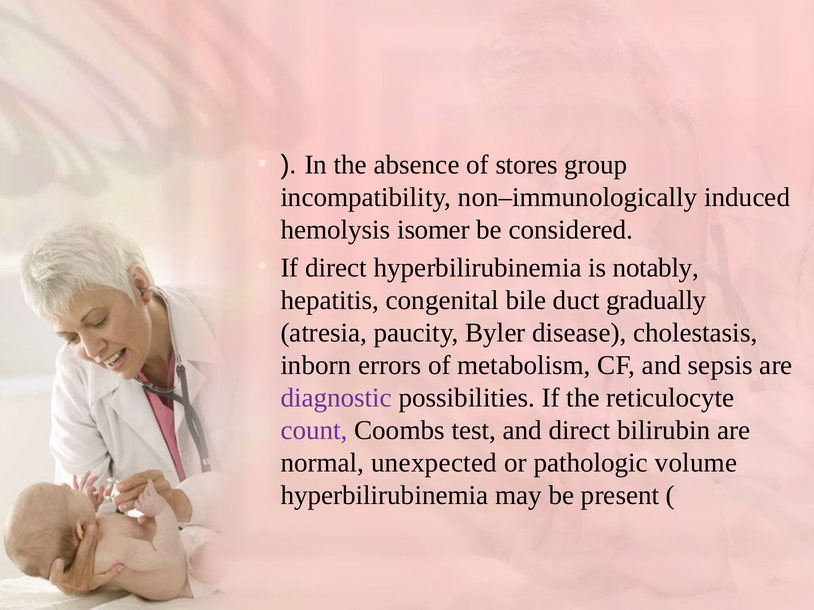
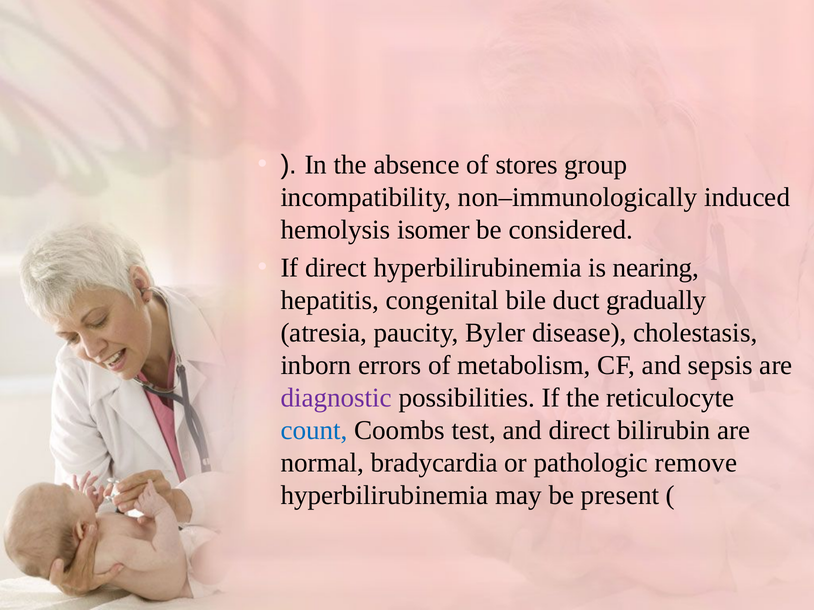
notably: notably -> nearing (656, 268)
count colour: purple -> blue (314, 431)
unexpected: unexpected -> bradycardia (434, 463)
volume: volume -> remove (696, 463)
